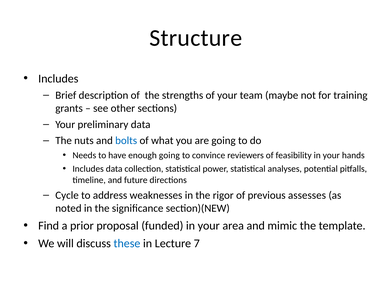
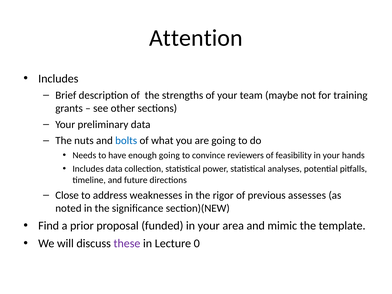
Structure: Structure -> Attention (196, 38)
Cycle: Cycle -> Close (67, 195)
these colour: blue -> purple (127, 244)
7: 7 -> 0 (197, 244)
